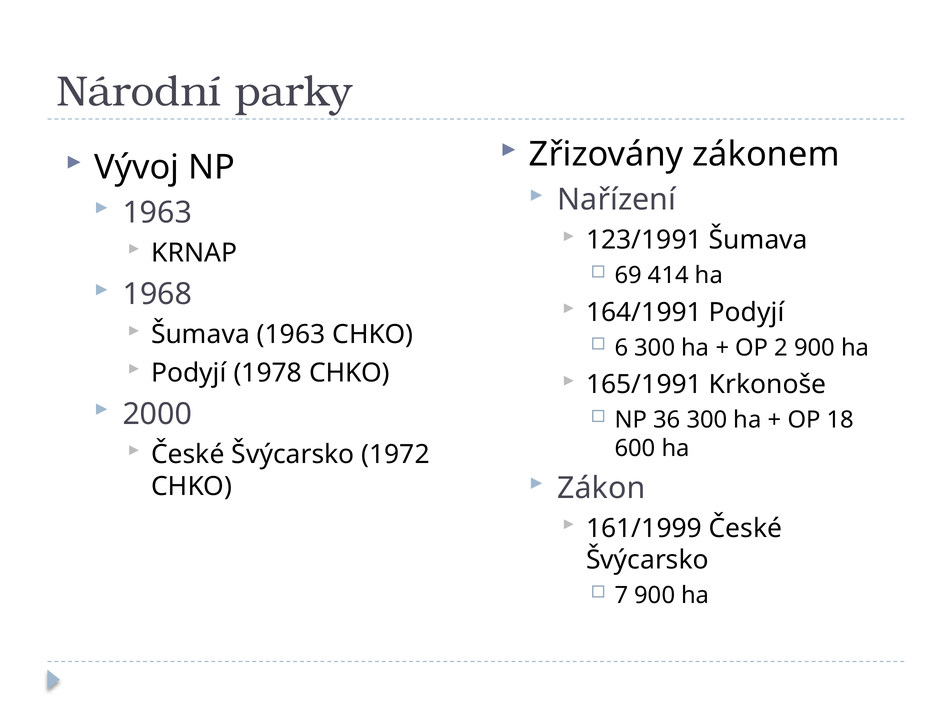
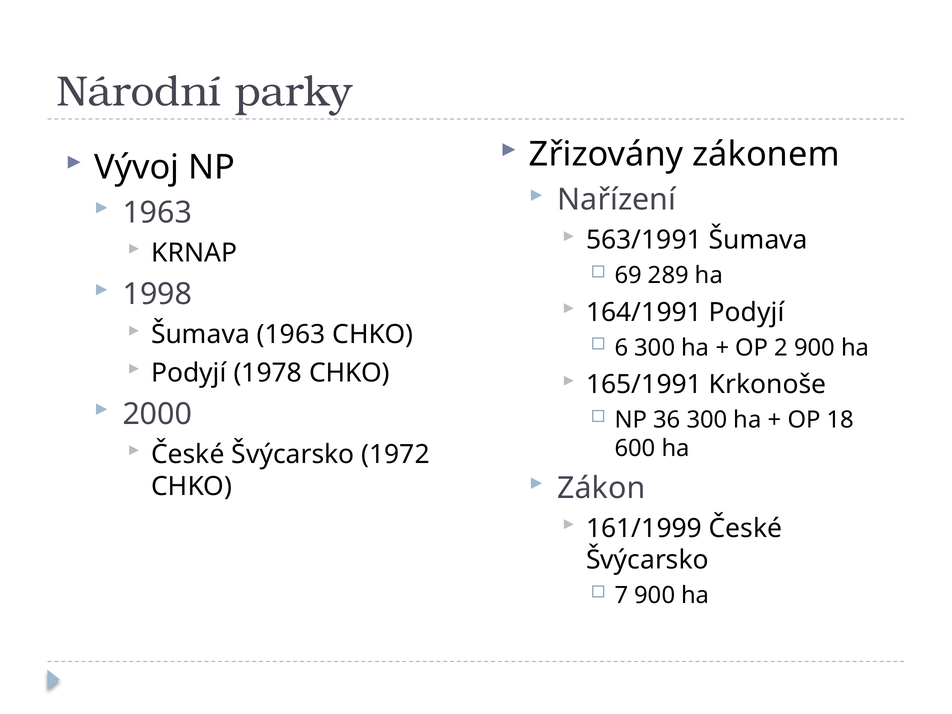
123/1991: 123/1991 -> 563/1991 (644, 240)
414: 414 -> 289 (668, 275)
1968: 1968 -> 1998 (157, 294)
